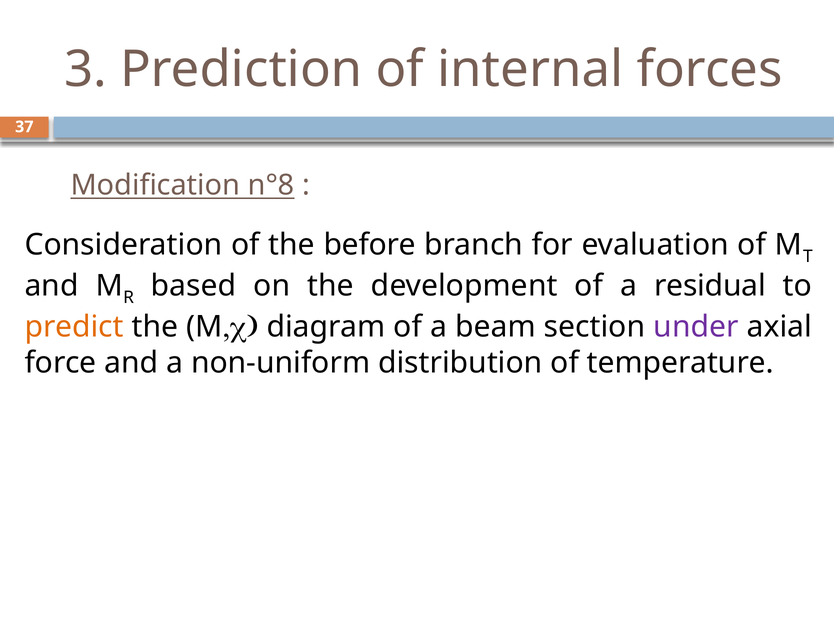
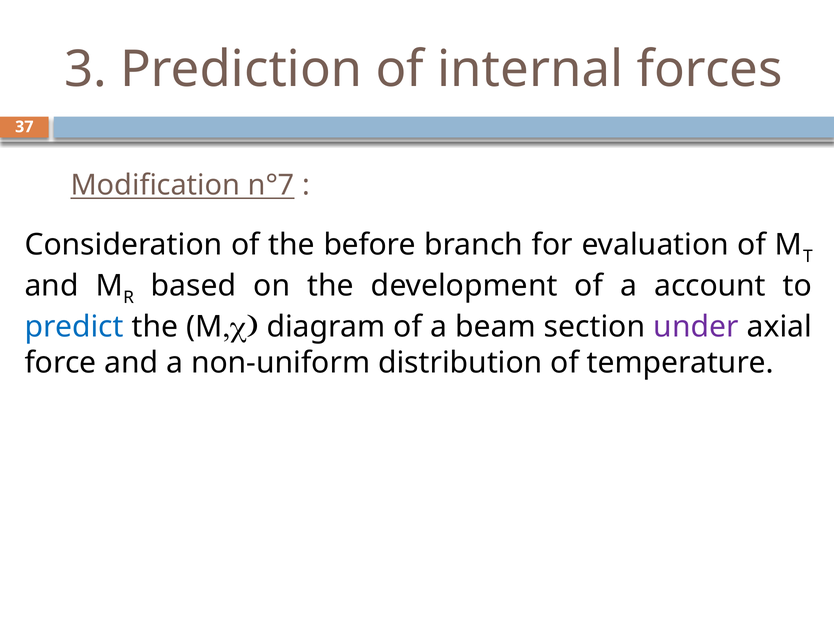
n°8: n°8 -> n°7 (271, 185)
residual: residual -> account (710, 286)
predict colour: orange -> blue (74, 327)
